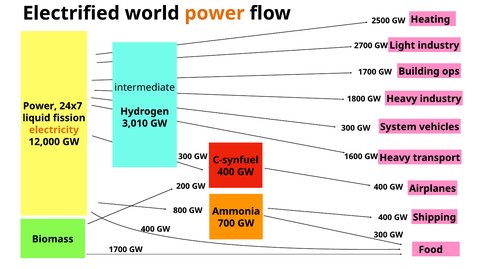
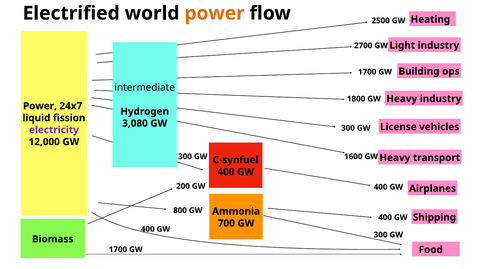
3,010: 3,010 -> 3,080 (135, 123)
System: System -> License (398, 127)
electricity colour: orange -> purple (54, 130)
